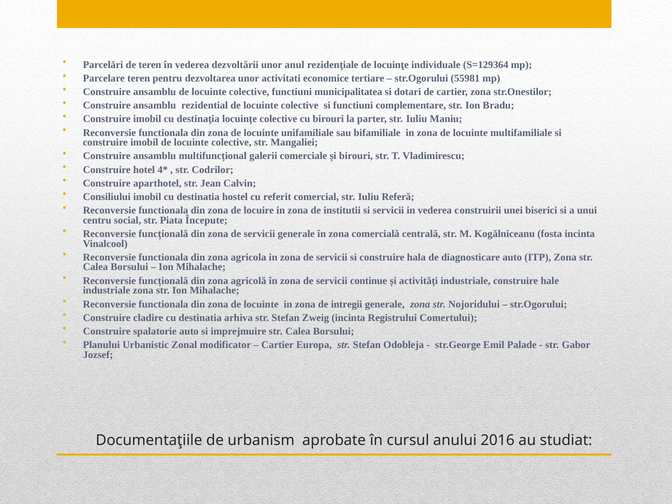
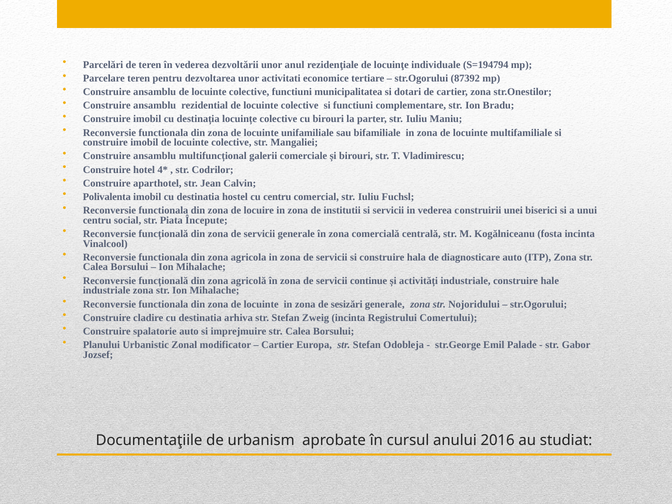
S=129364: S=129364 -> S=194794 (486, 65)
55981: 55981 -> 87392 (465, 78)
Consiliului: Consiliului -> Polivalenta (107, 197)
cu referit: referit -> centru (277, 197)
Referă: Referă -> Fuchsl (398, 197)
intregii: intregii -> sesizări (347, 304)
